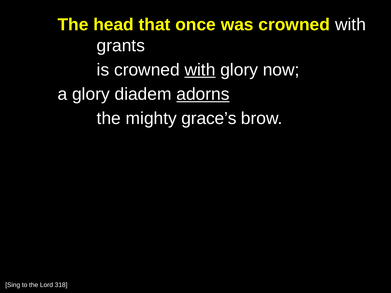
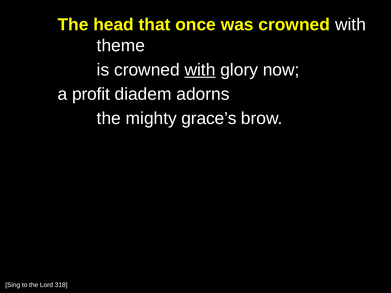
grants: grants -> theme (121, 46)
a glory: glory -> profit (91, 94)
adorns underline: present -> none (203, 94)
